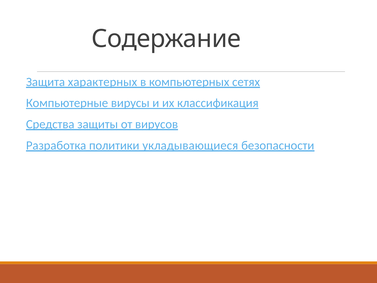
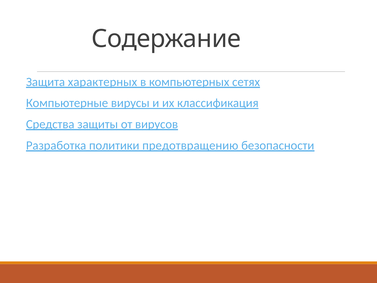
укладывающиеся: укладывающиеся -> предотвращению (190, 145)
